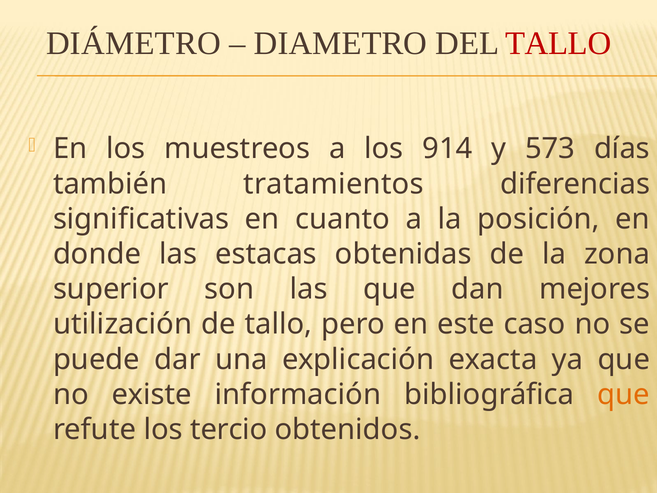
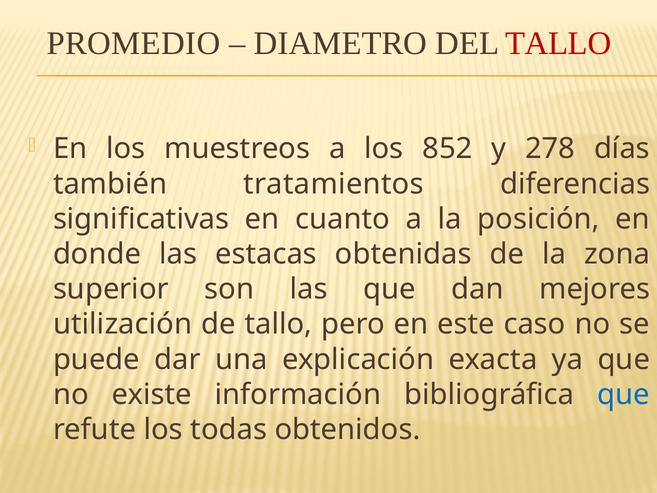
DIÁMETRO: DIÁMETRO -> PROMEDIO (133, 43)
914: 914 -> 852 (447, 149)
573: 573 -> 278 (550, 149)
que colour: orange -> blue (624, 394)
tercio: tercio -> todas (229, 429)
